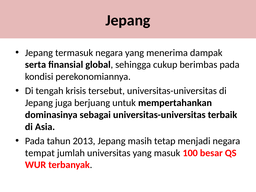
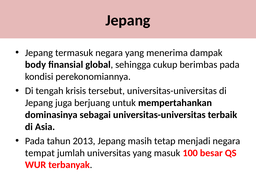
serta: serta -> body (35, 65)
